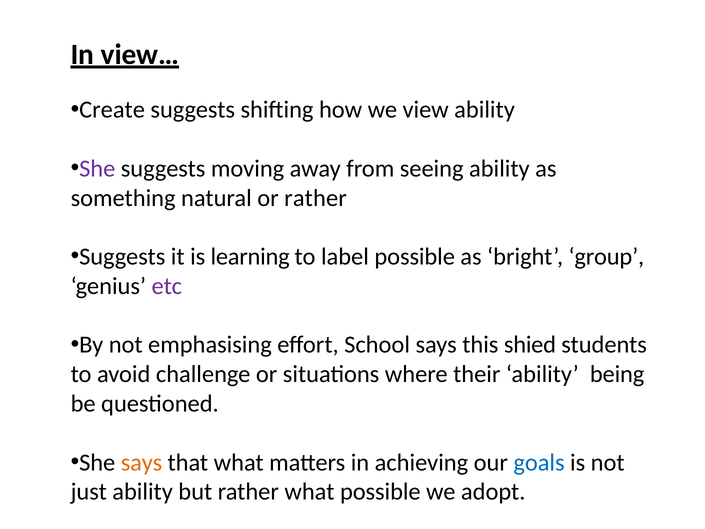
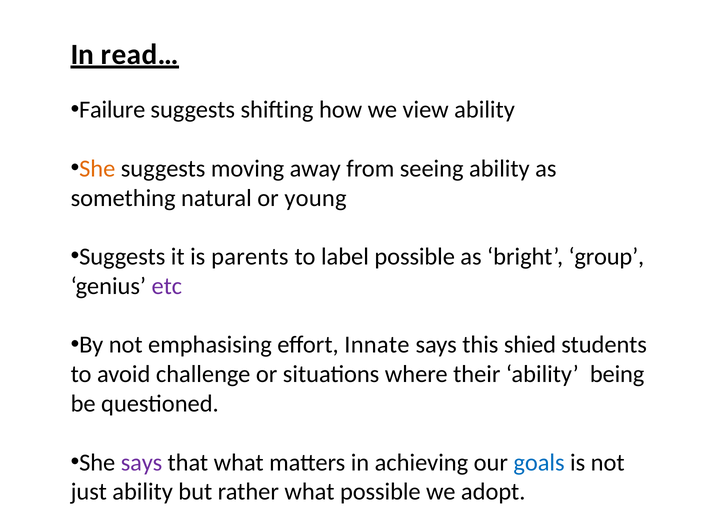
view…: view… -> read… (140, 54)
Create: Create -> Failure (112, 110)
She colour: purple -> orange (97, 169)
or rather: rather -> young (316, 198)
learning: learning -> parents (250, 257)
School: School -> Innate (377, 345)
says colour: orange -> purple (142, 462)
